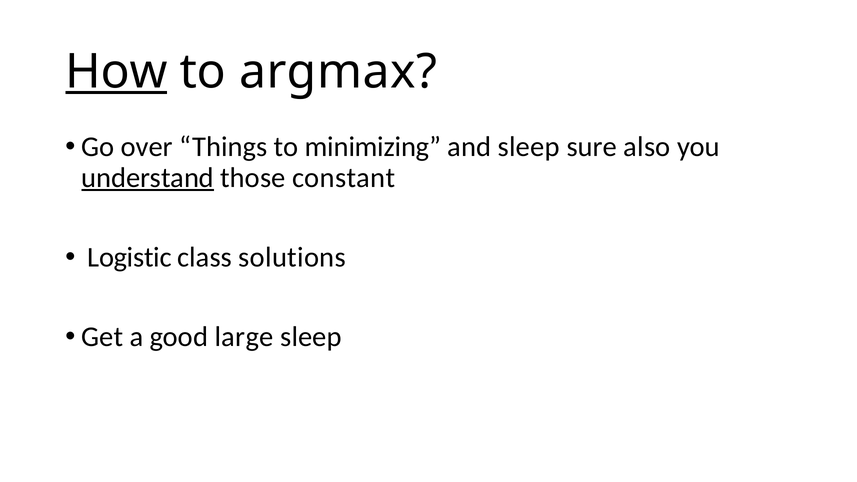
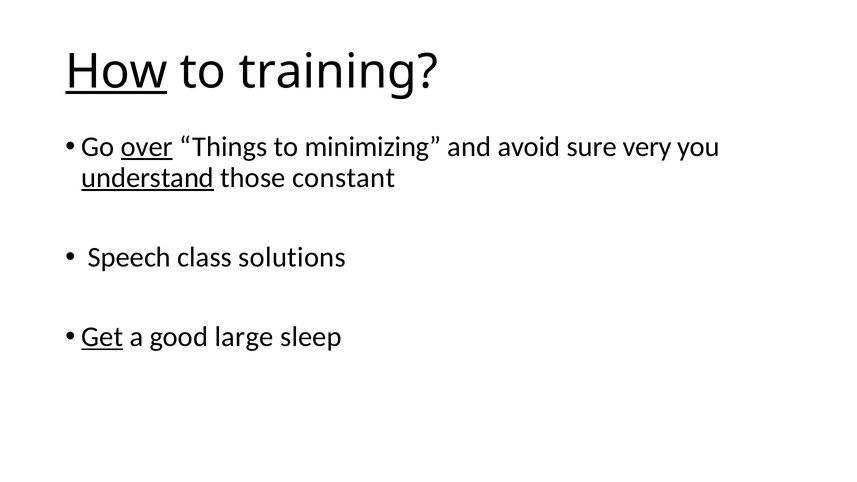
argmax: argmax -> training (338, 72)
over underline: none -> present (147, 147)
and sleep: sleep -> avoid (529, 147)
also: also -> very (647, 147)
Logistic: Logistic -> Speech (129, 257)
Get underline: none -> present (102, 337)
